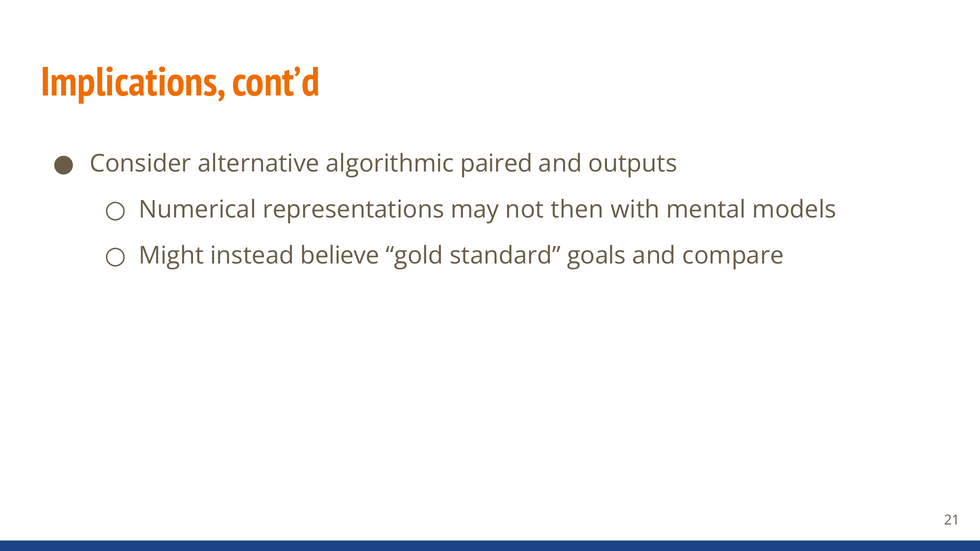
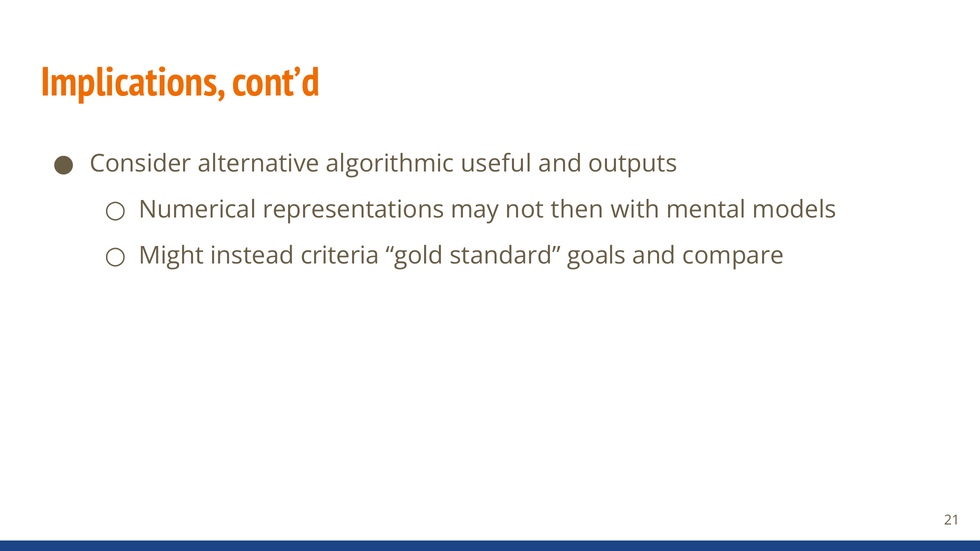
paired: paired -> useful (496, 164)
believe: believe -> criteria (340, 256)
